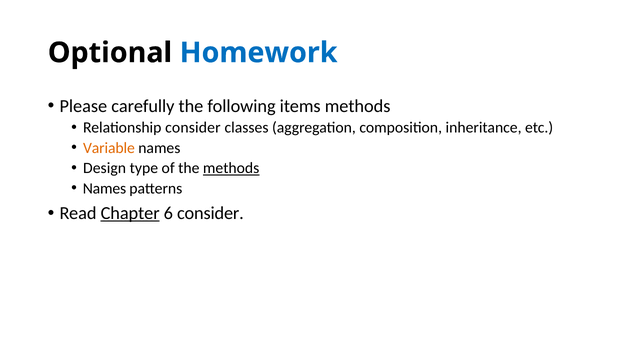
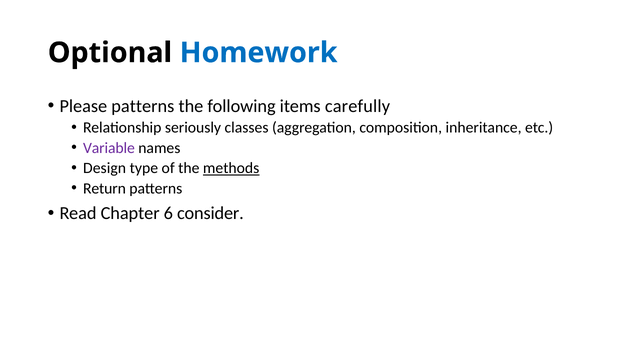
Please carefully: carefully -> patterns (143, 106)
items methods: methods -> carefully (357, 106)
Relationship consider: consider -> seriously (193, 128)
Variable colour: orange -> purple (109, 148)
Names: Names -> Return (104, 188)
Chapter underline: present -> none (130, 213)
